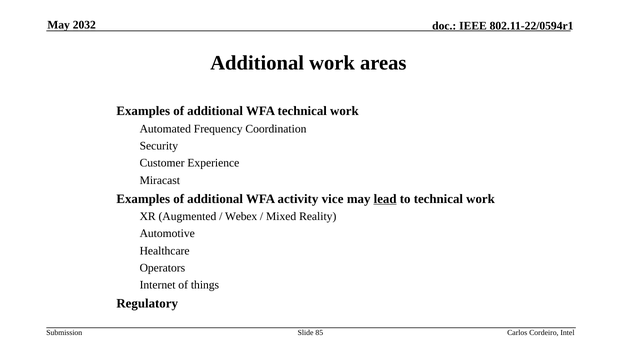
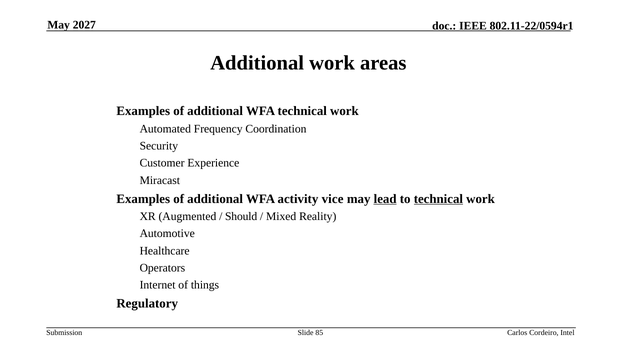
2032: 2032 -> 2027 (84, 25)
technical underline: none -> present (438, 199)
Webex: Webex -> Should (241, 217)
